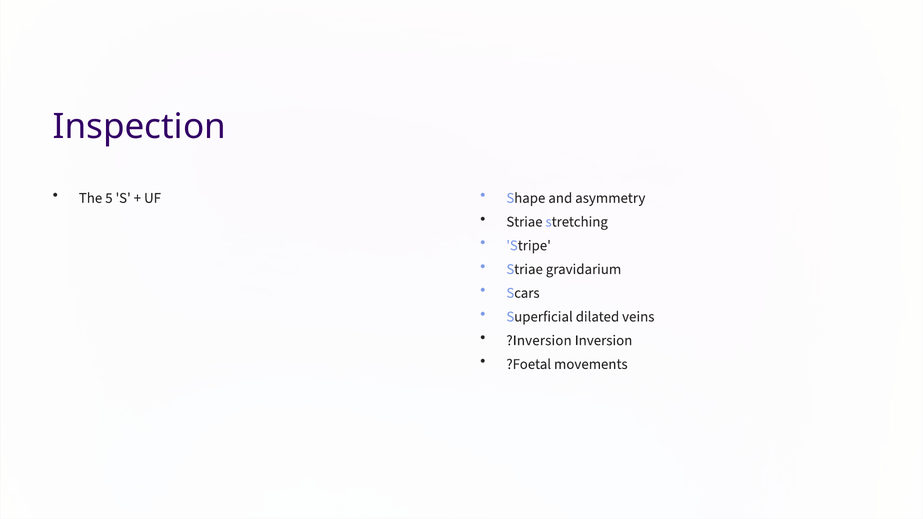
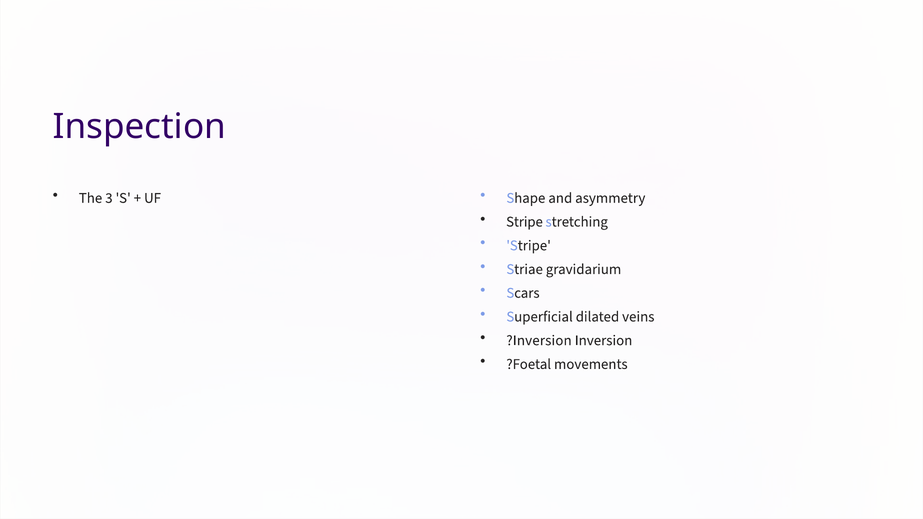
5: 5 -> 3 (109, 198)
Striae: Striae -> Stripe (524, 222)
